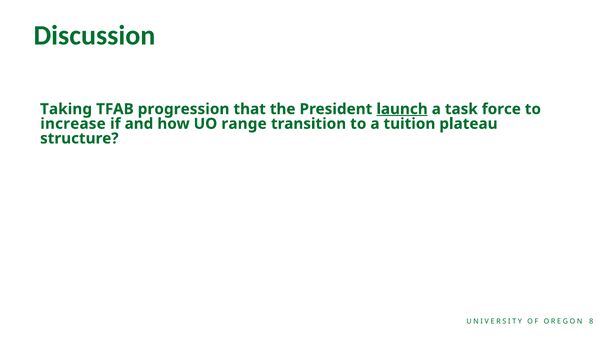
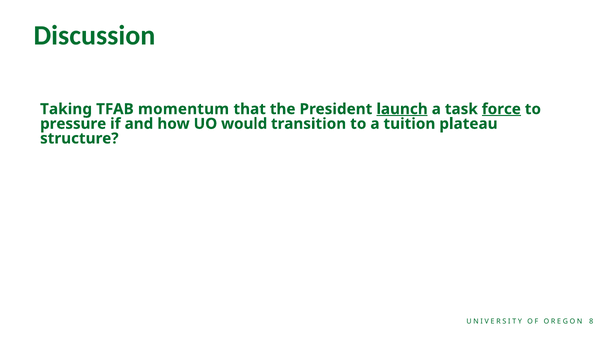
progression: progression -> momentum (184, 109)
force underline: none -> present (501, 109)
increase: increase -> pressure (73, 124)
range: range -> would (244, 124)
